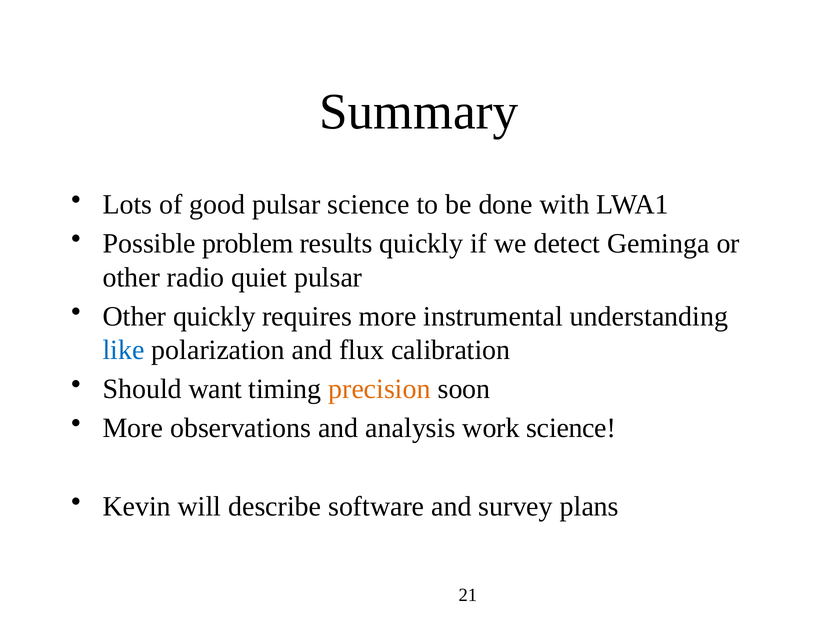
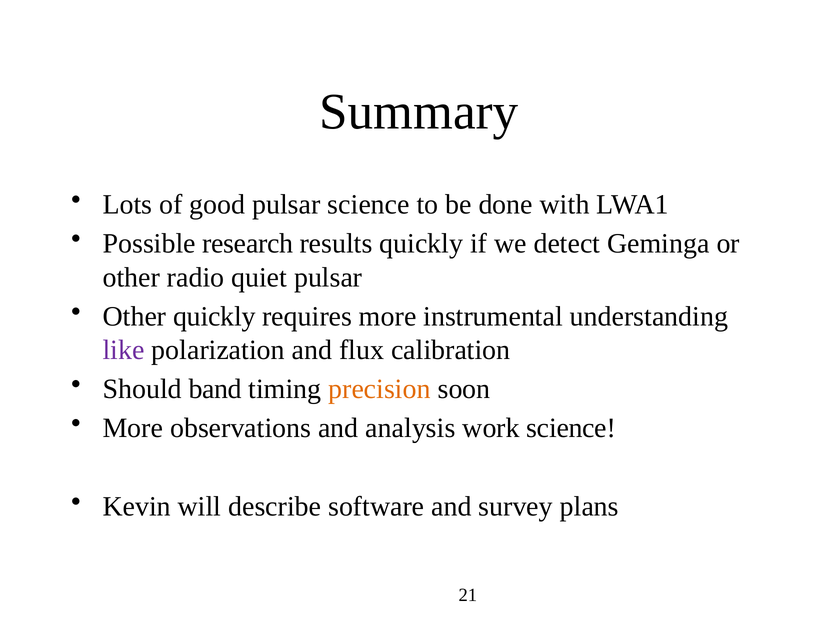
problem: problem -> research (248, 244)
like colour: blue -> purple (124, 350)
want: want -> band (215, 389)
